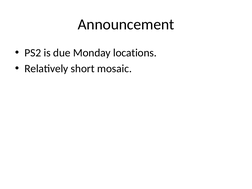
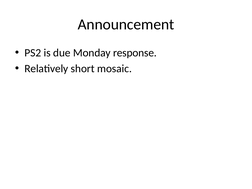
locations: locations -> response (135, 53)
